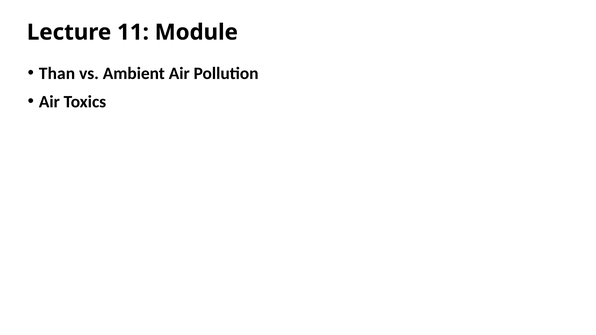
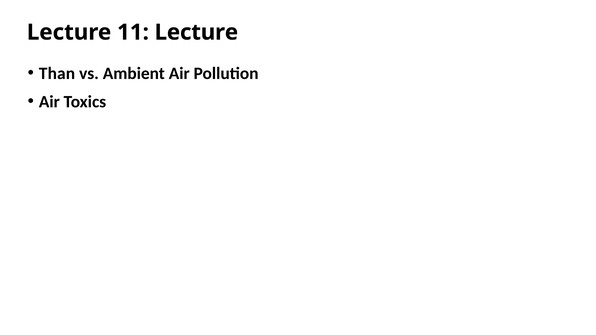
11 Module: Module -> Lecture (196, 32)
